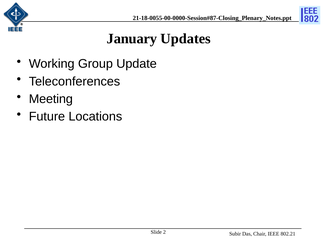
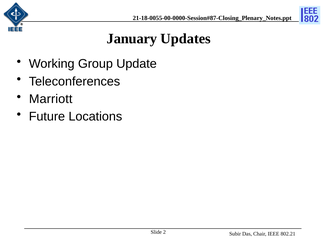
Meeting: Meeting -> Marriott (51, 99)
